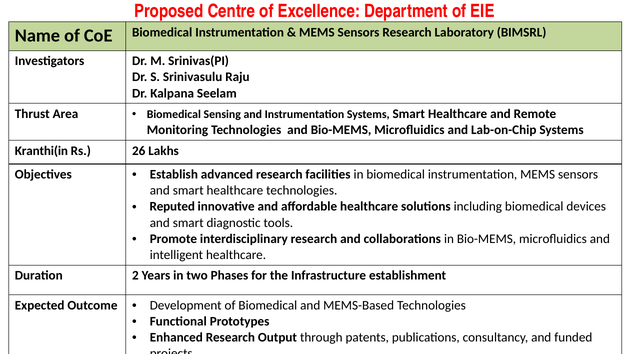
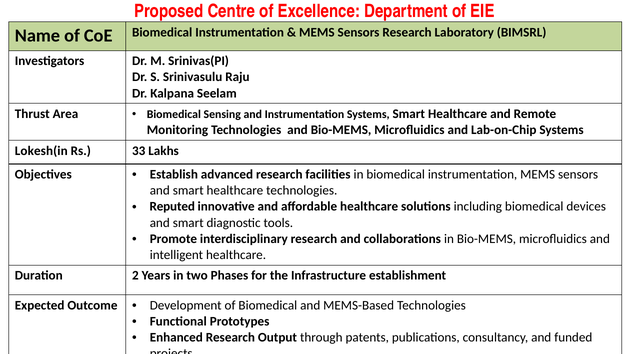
Kranthi(in: Kranthi(in -> Lokesh(in (41, 151)
26: 26 -> 33 (139, 151)
